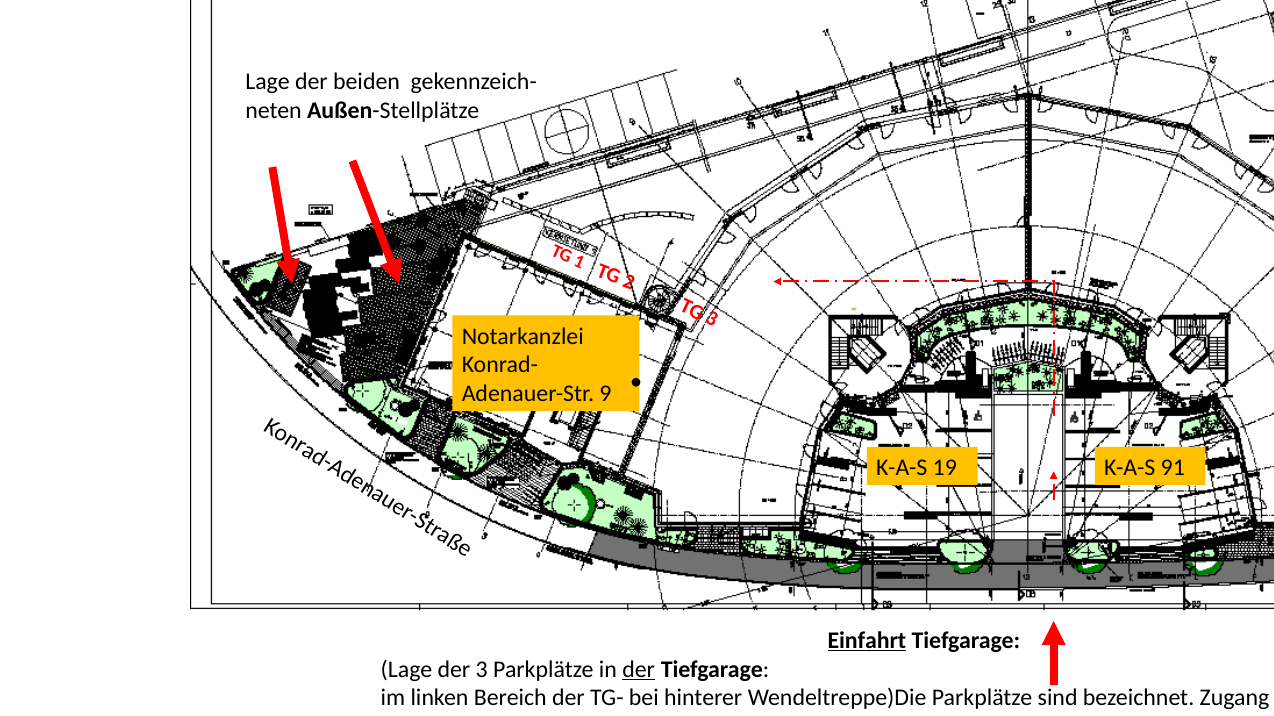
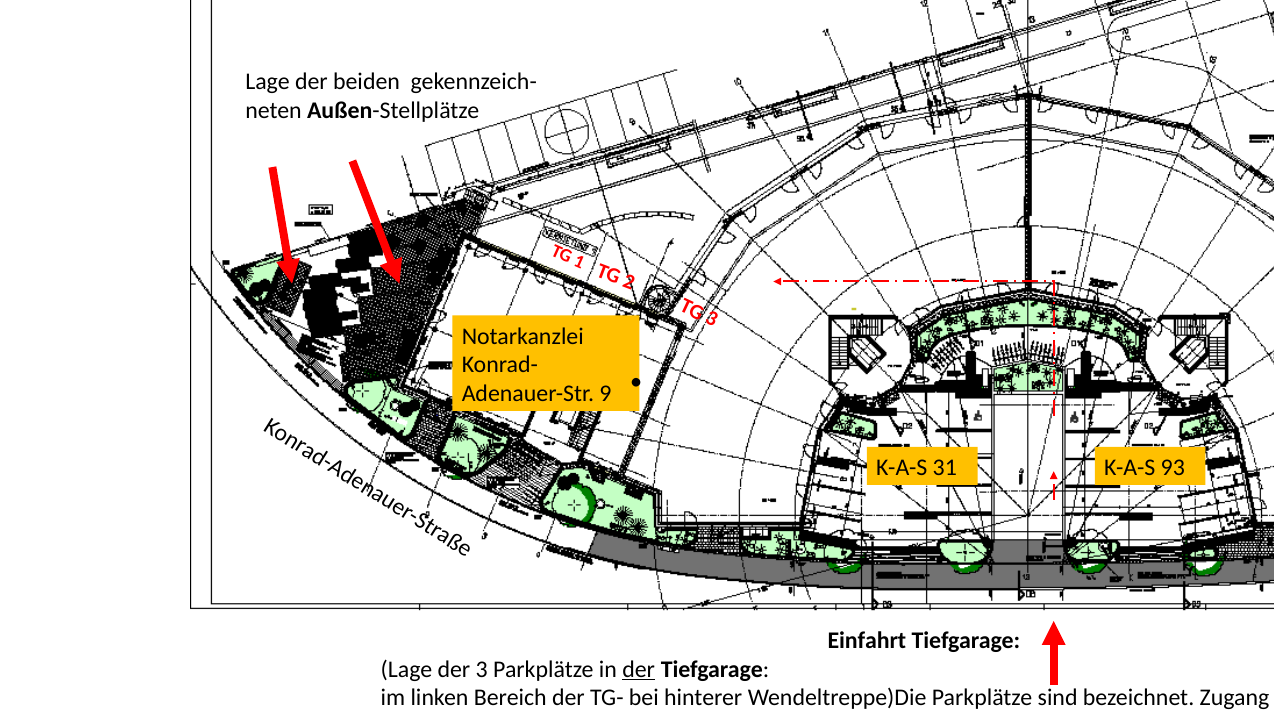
19: 19 -> 31 (945, 468)
91: 91 -> 93 (1173, 468)
Einfahrt underline: present -> none (867, 641)
